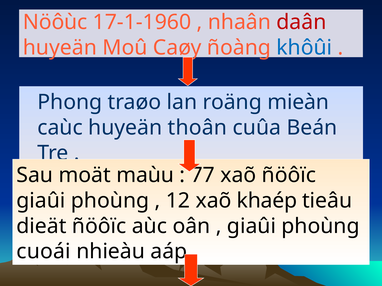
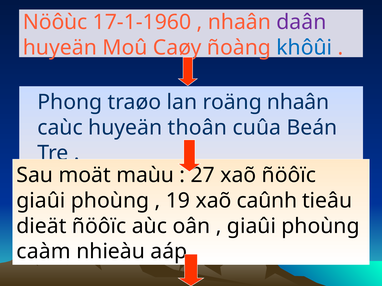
daân colour: red -> purple (301, 22)
roäng mieàn: mieàn -> nhaân (298, 102)
77: 77 -> 27 (203, 176)
12: 12 -> 19 (178, 201)
khaép: khaép -> caûnh (267, 201)
cuoái: cuoái -> caàm (44, 252)
